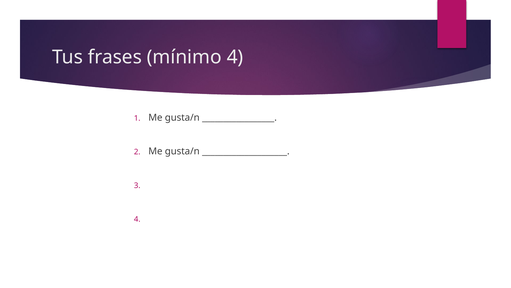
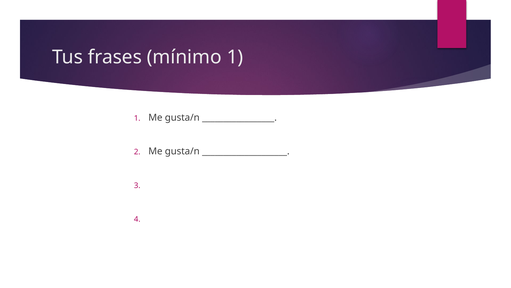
mínimo 4: 4 -> 1 (235, 57)
